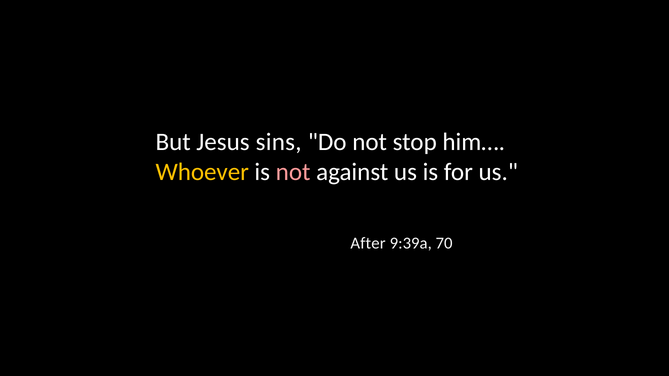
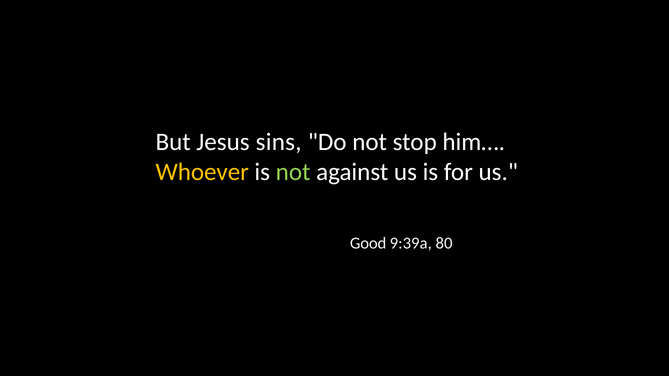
not colour: pink -> light green (293, 172)
After: After -> Good (368, 244)
70: 70 -> 80 (444, 244)
